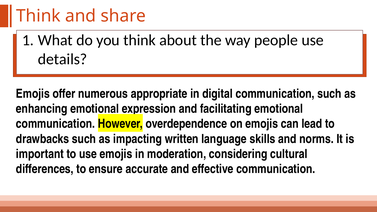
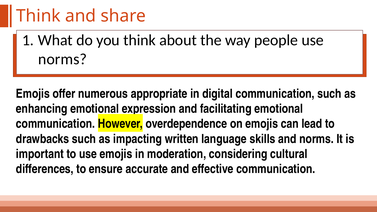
details: details -> norms (63, 59)
